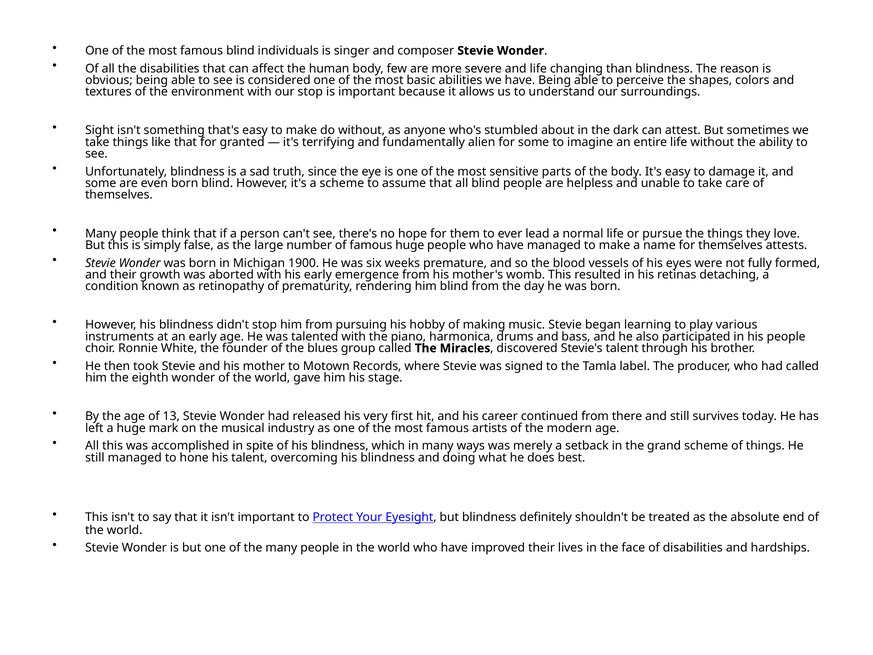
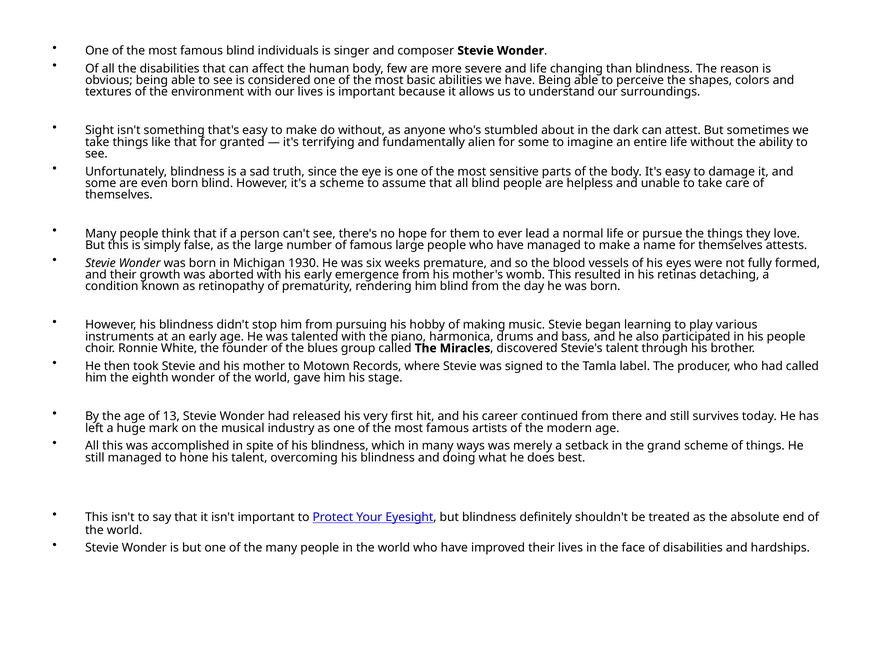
our stop: stop -> lives (310, 92)
famous huge: huge -> large (410, 245)
1900: 1900 -> 1930 (304, 263)
